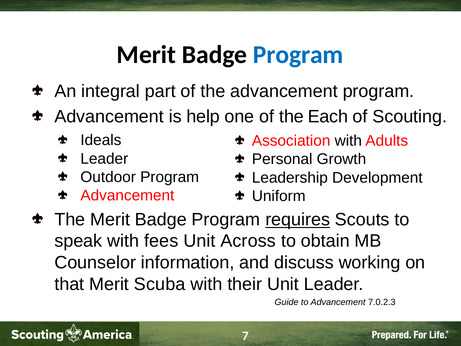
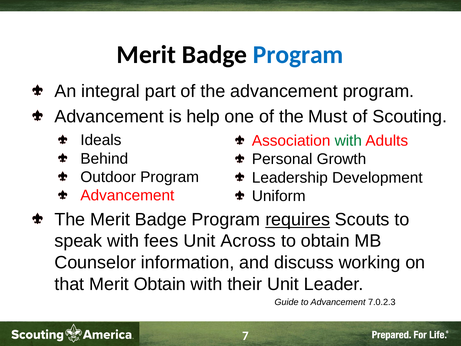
Each: Each -> Must (328, 116)
with colour: black -> green (348, 141)
Leader: Leader -> Behind (104, 158)
Merit Scuba: Scuba -> Obtain (160, 284)
